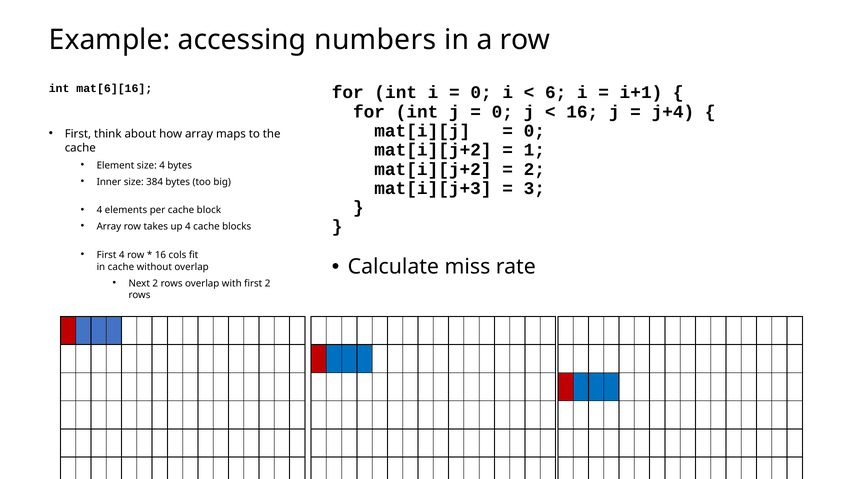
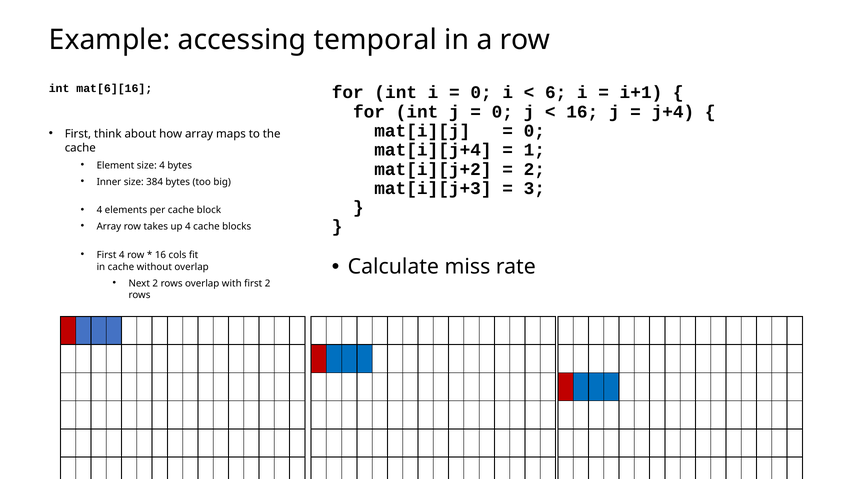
numbers: numbers -> temporal (375, 40)
mat[i][j+2: mat[i][j+2 -> mat[i][j+4 (433, 150)
